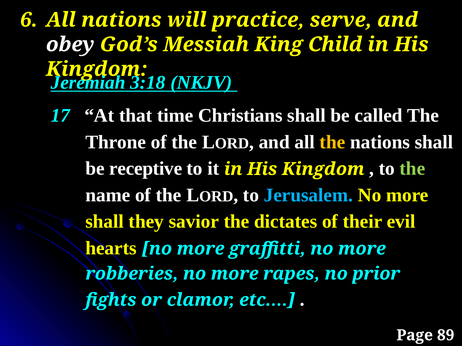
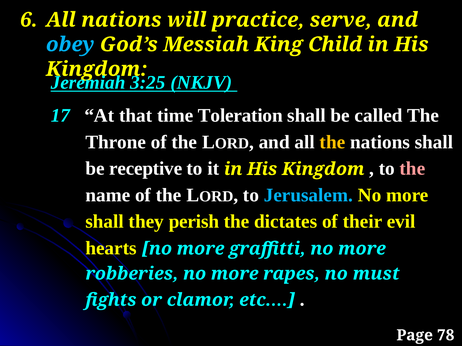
obey colour: white -> light blue (70, 45)
3:18: 3:18 -> 3:25 (148, 83)
Christians: Christians -> Toleration (240, 116)
the colour: light green -> pink (412, 169)
savior: savior -> perish (194, 222)
prior: prior -> must (376, 274)
89: 89 -> 78 (446, 336)
